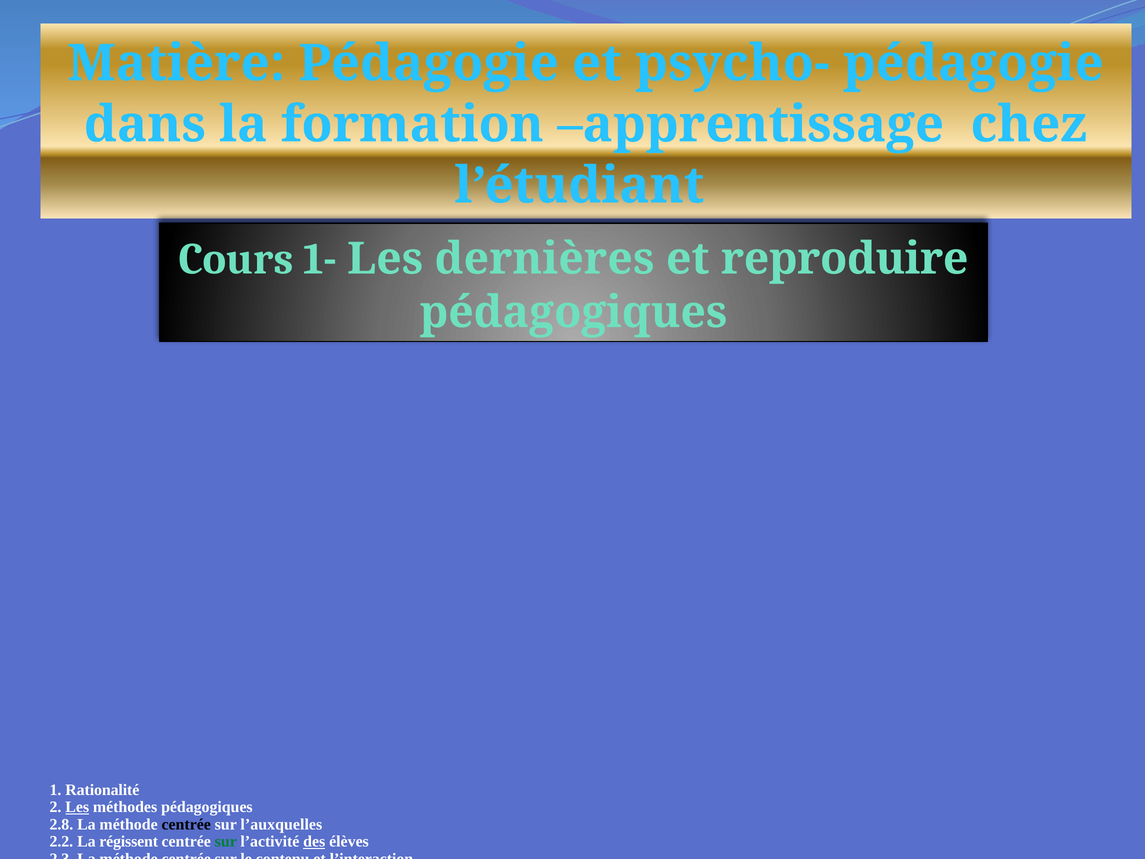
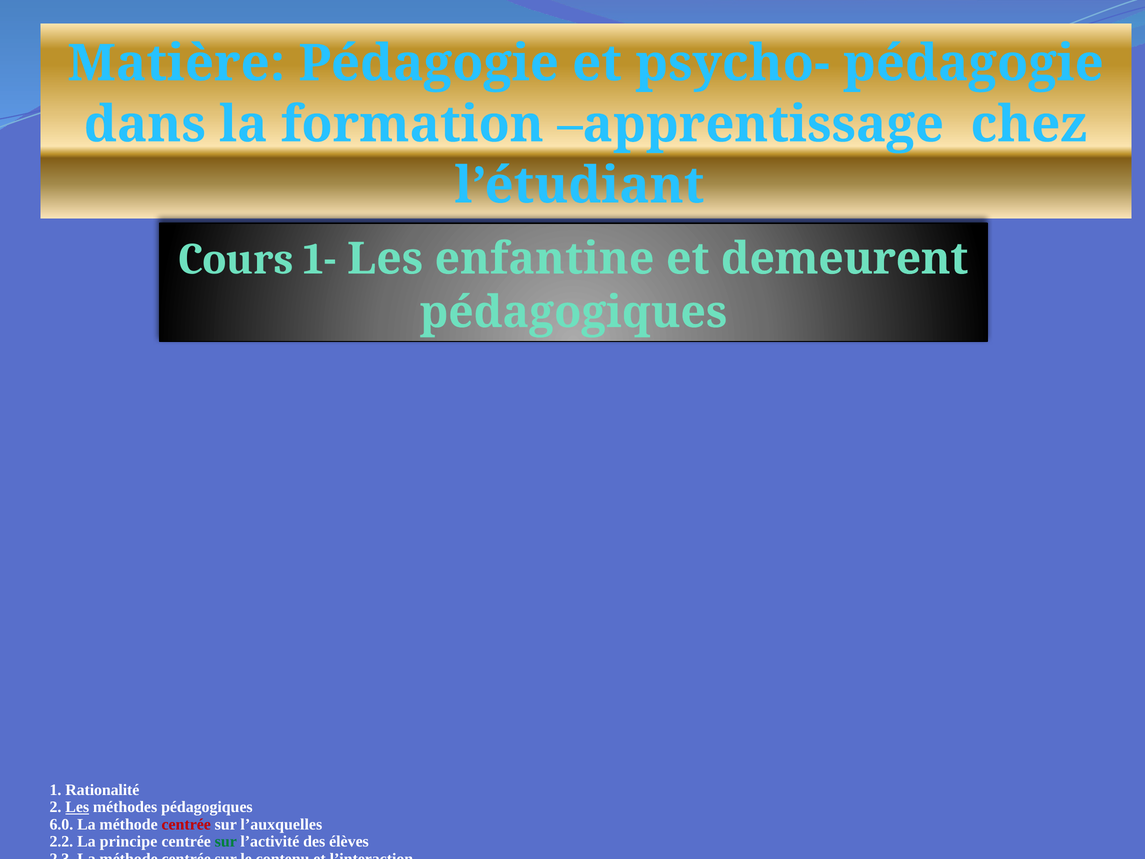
dernières: dernières -> enfantine (544, 259)
reproduire: reproduire -> demeurent (845, 259)
2.8: 2.8 -> 6.0 (61, 824)
centrée colour: black -> red (186, 824)
régissent: régissent -> principe (129, 841)
des underline: present -> none (314, 841)
